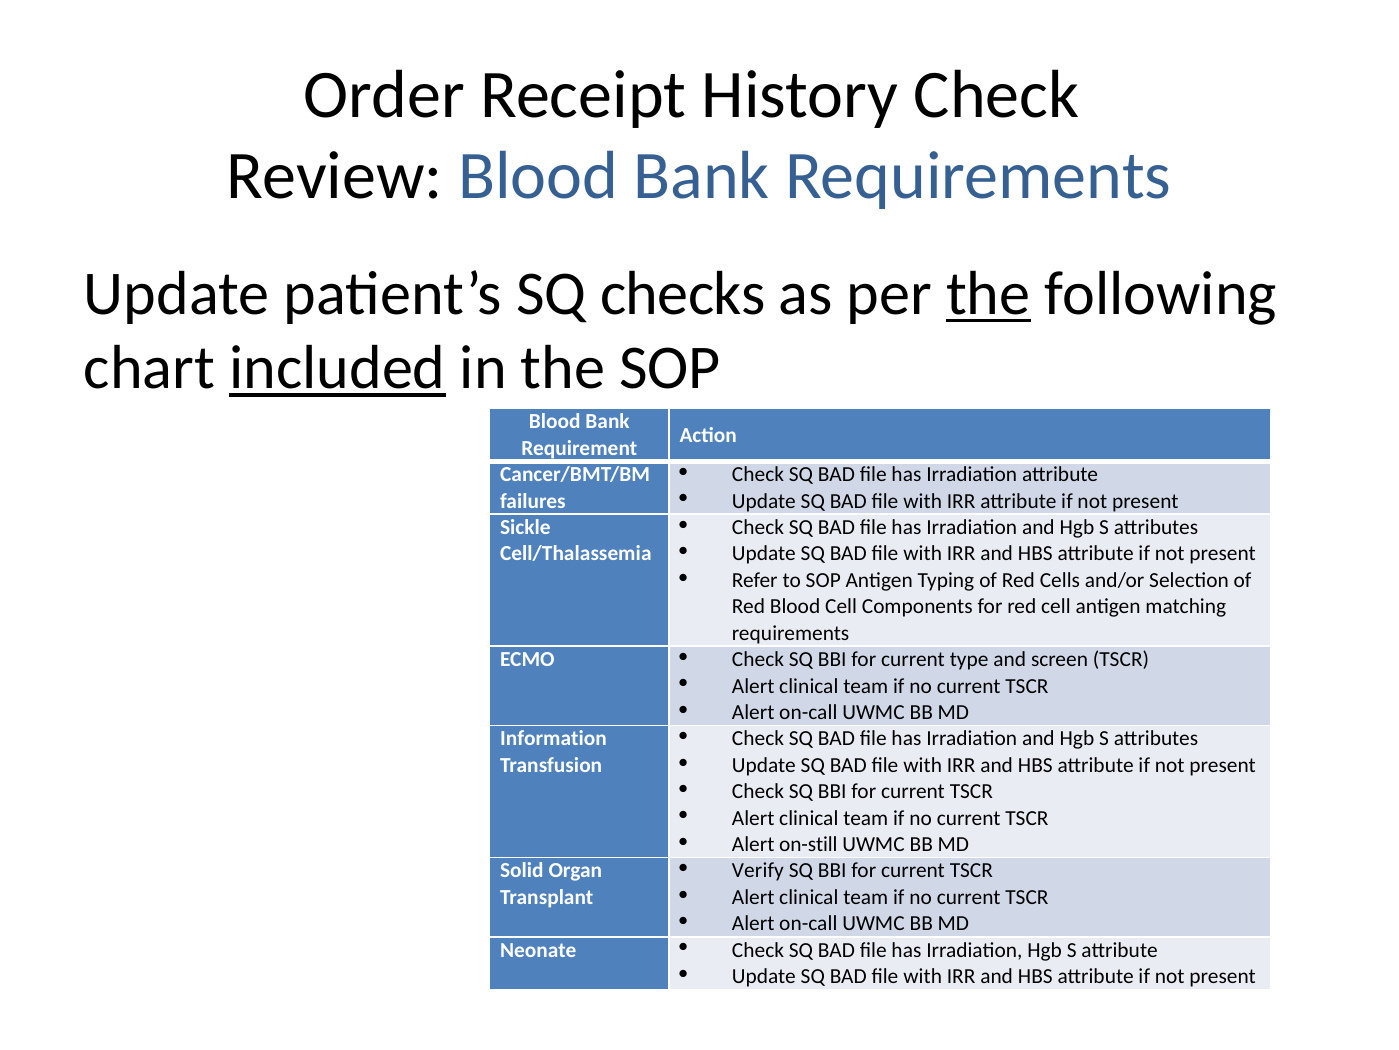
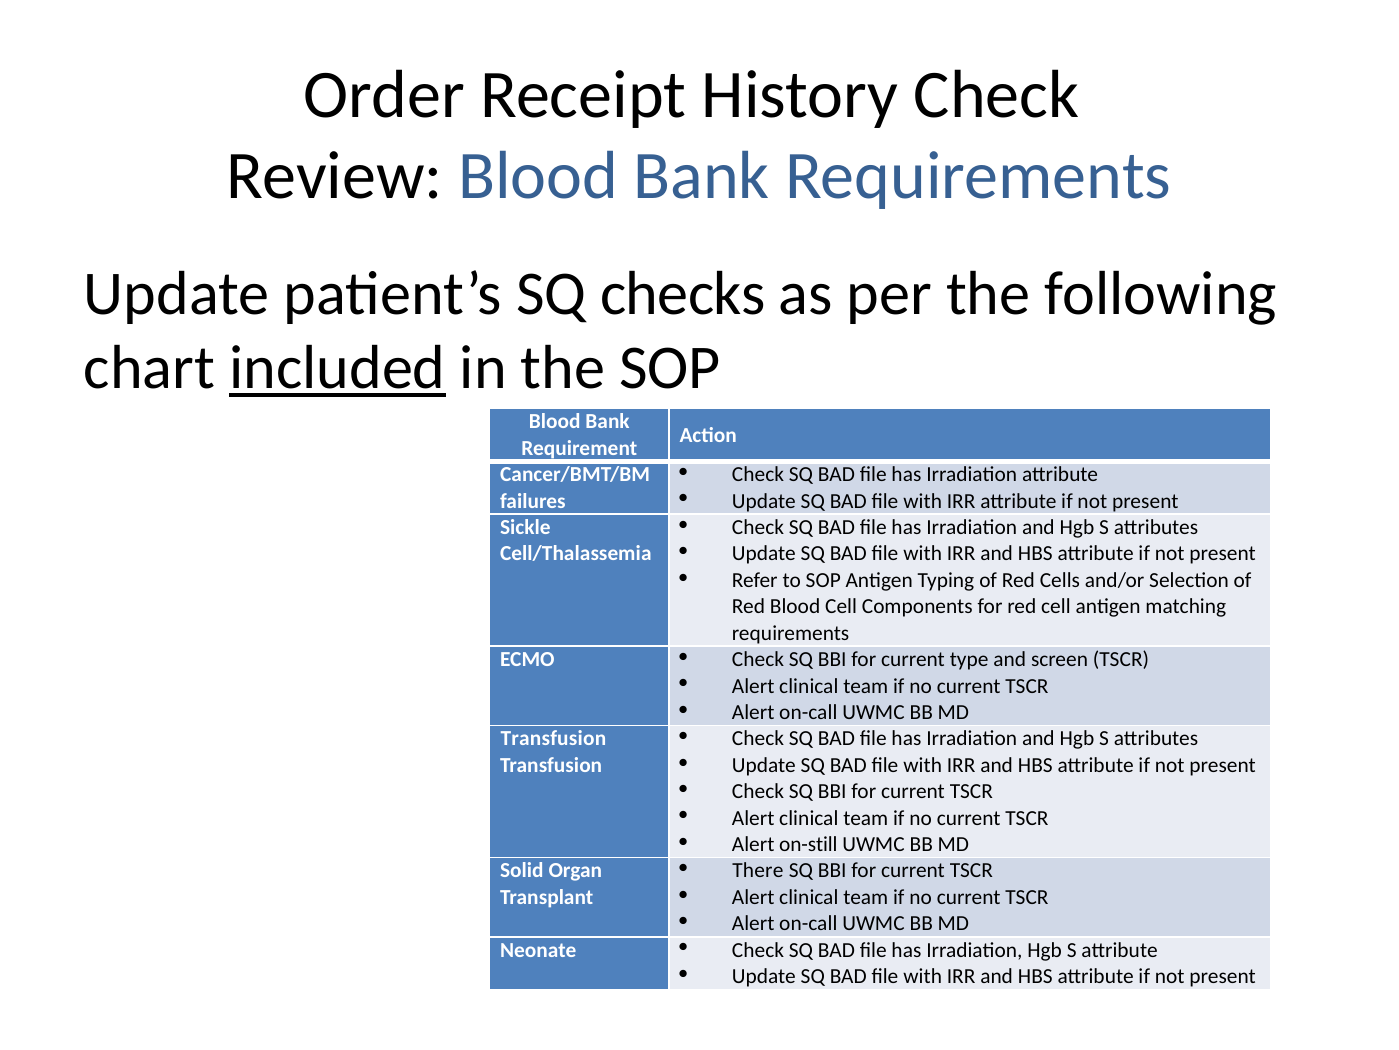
the underline: present -> none (988, 293)
Information: Information -> Transfusion (553, 738)
Verify: Verify -> There (758, 870)
